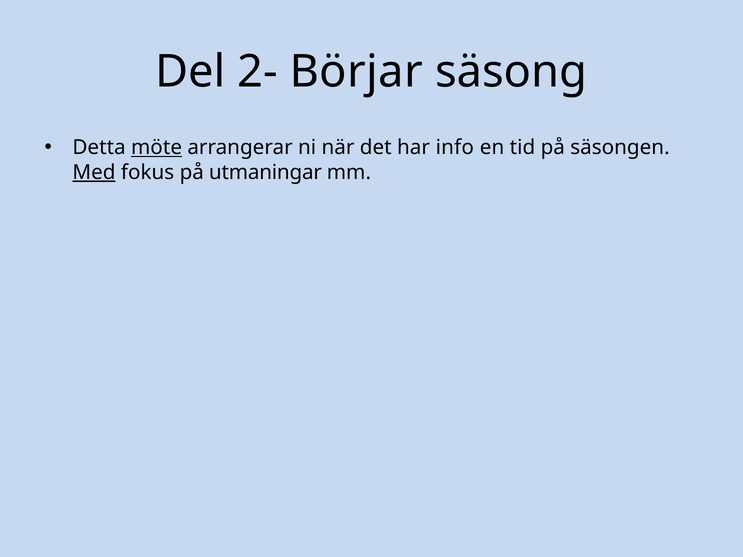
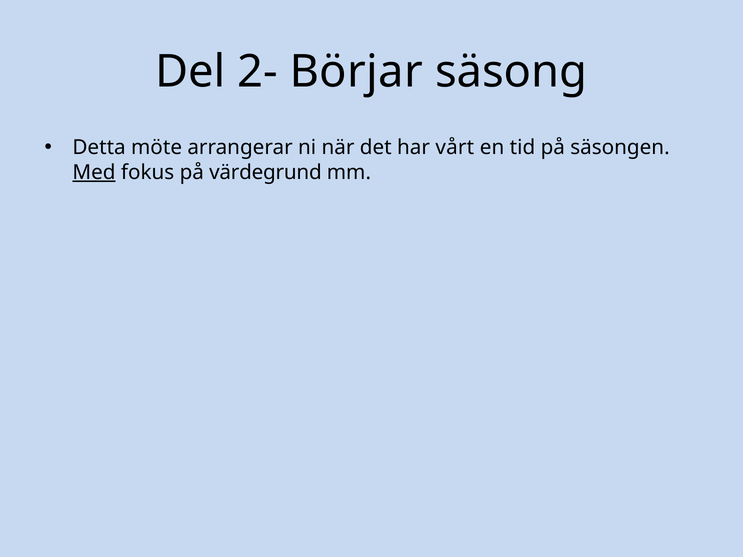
möte underline: present -> none (157, 148)
info: info -> vårt (455, 148)
utmaningar: utmaningar -> värdegrund (265, 172)
